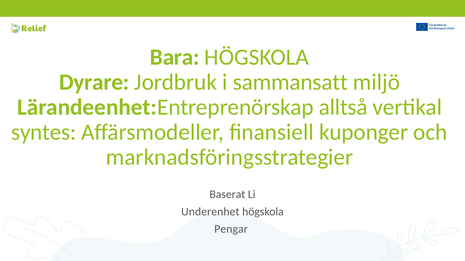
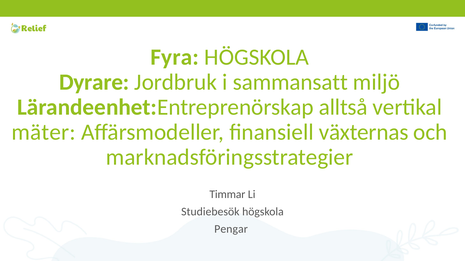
Bara: Bara -> Fyra (175, 57)
syntes: syntes -> mäter (44, 132)
kuponger: kuponger -> växternas (364, 132)
Baserat: Baserat -> Timmar (227, 195)
Underenhet: Underenhet -> Studiebesök (210, 212)
